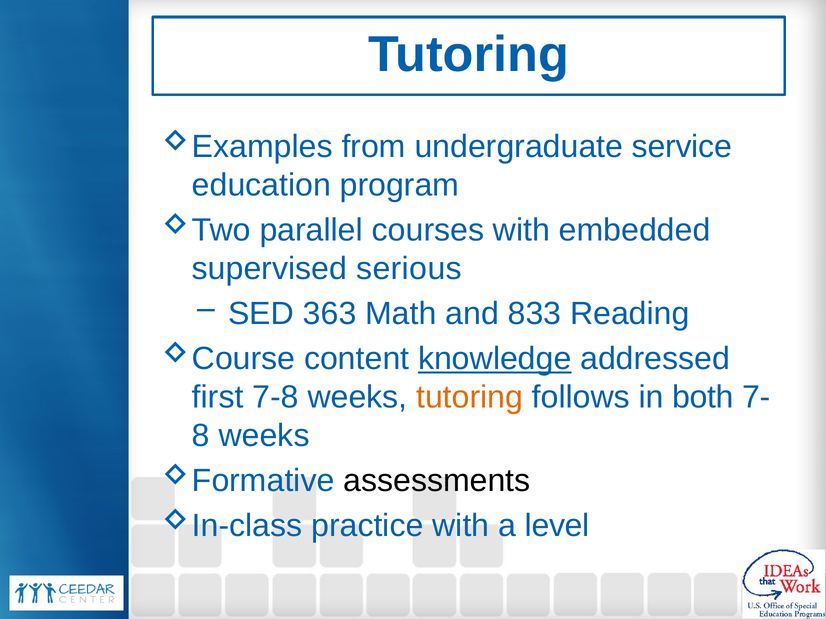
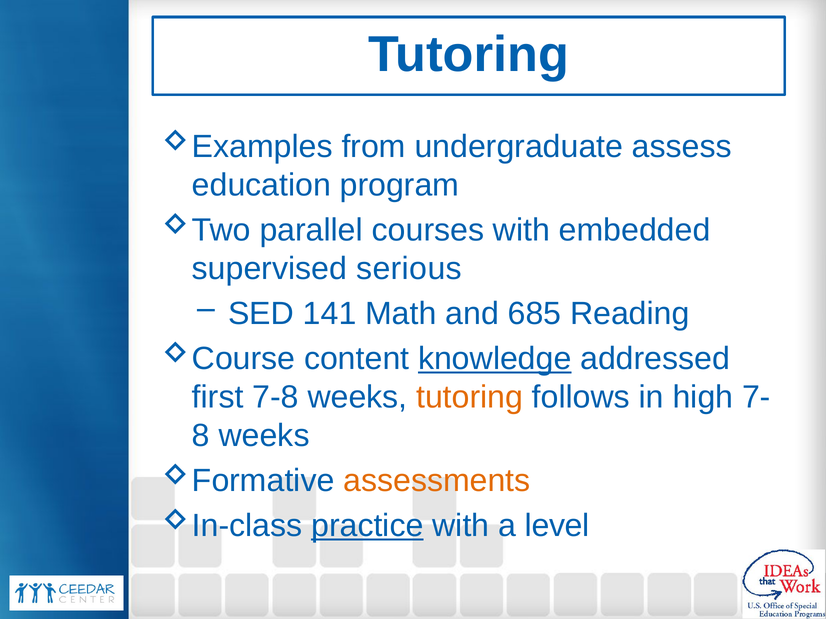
service: service -> assess (682, 147)
363: 363 -> 141 (330, 314)
833: 833 -> 685 (535, 314)
both: both -> high (703, 397)
assessments colour: black -> orange (437, 481)
practice underline: none -> present (367, 526)
